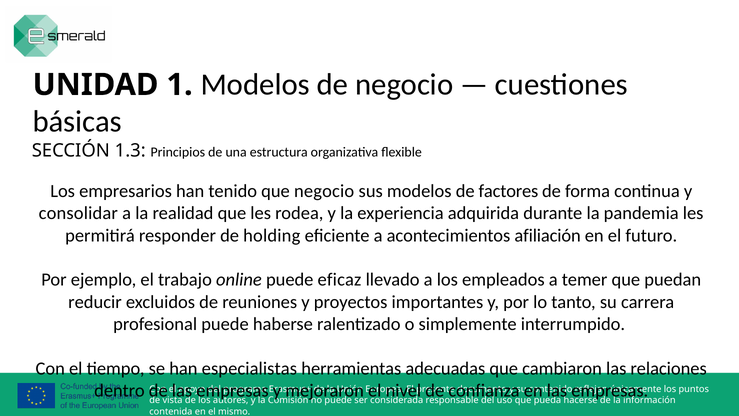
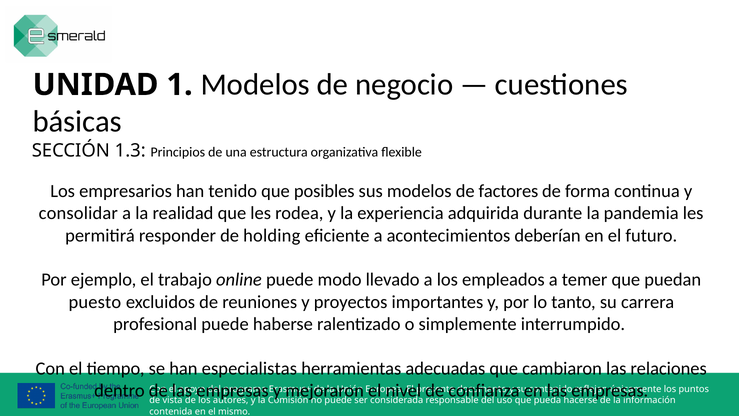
que negocio: negocio -> posibles (324, 191)
afiliación: afiliación -> deberían (548, 235)
eficaz: eficaz -> modo (340, 280)
reducir: reducir -> puesto (95, 302)
